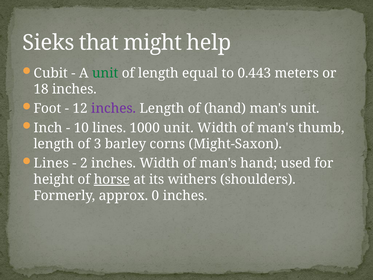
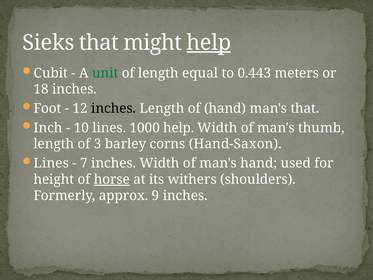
help underline: none -> present (209, 43)
inches colour: purple -> black (114, 108)
man's unit: unit -> that (305, 108)
1000 unit: unit -> help (179, 128)
Might-Saxon: Might-Saxon -> Hand-Saxon (235, 144)
2: 2 -> 7 (84, 163)
0: 0 -> 9 (155, 195)
